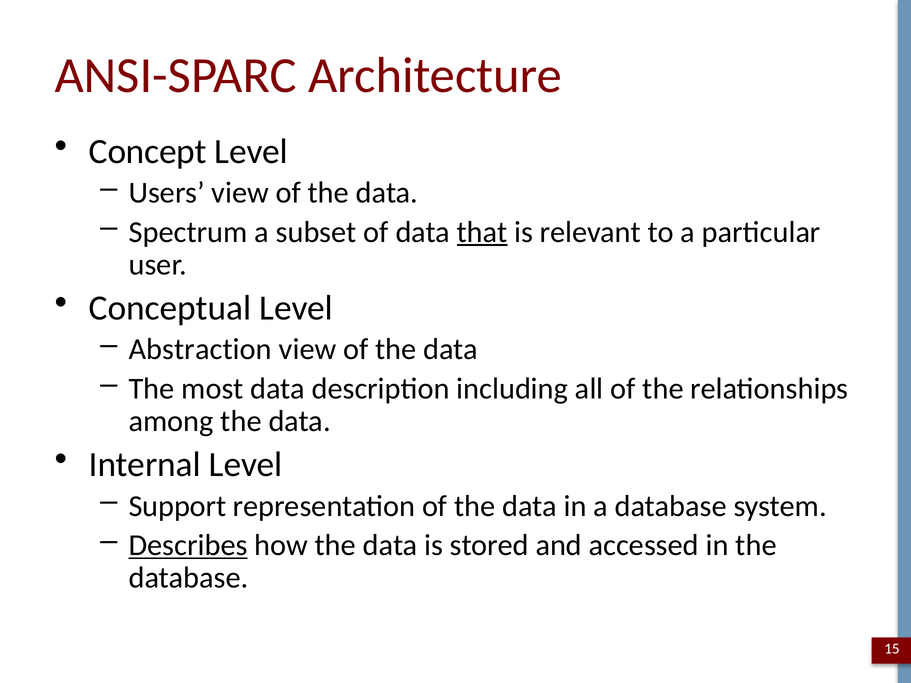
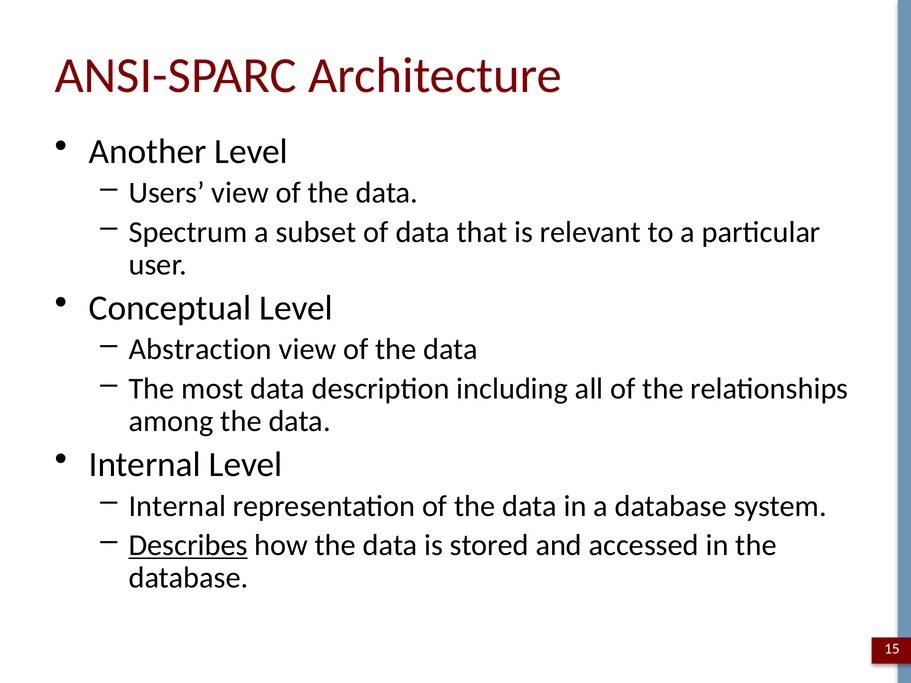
Concept: Concept -> Another (148, 152)
that underline: present -> none (482, 232)
Support: Support -> Internal (177, 506)
